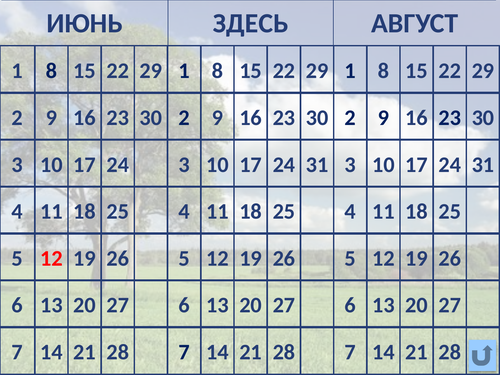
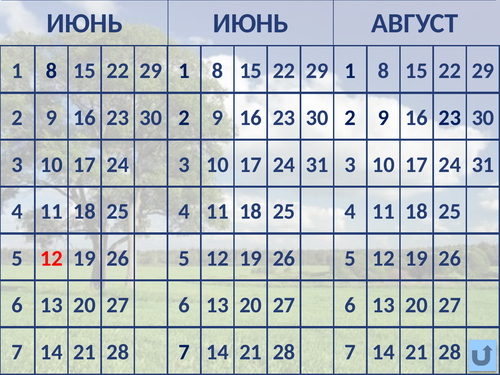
ИЮНЬ ЗДЕСЬ: ЗДЕСЬ -> ИЮНЬ (251, 23)
